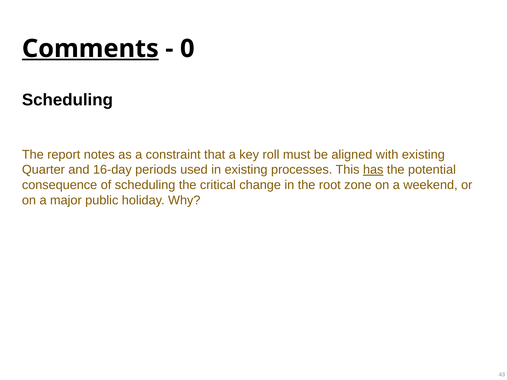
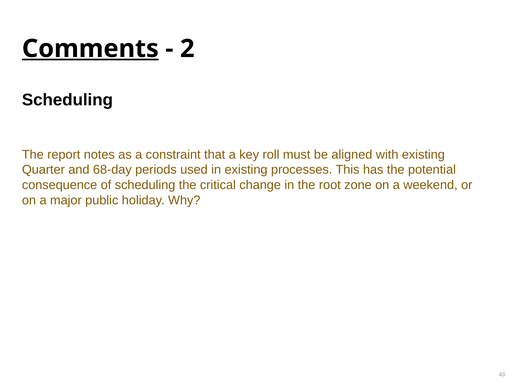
0: 0 -> 2 (187, 49)
16-day: 16-day -> 68-day (112, 170)
has underline: present -> none (373, 170)
